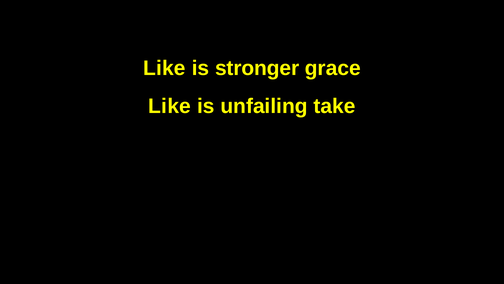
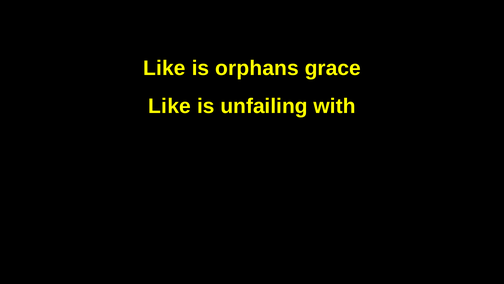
stronger: stronger -> orphans (257, 68)
take: take -> with (335, 106)
